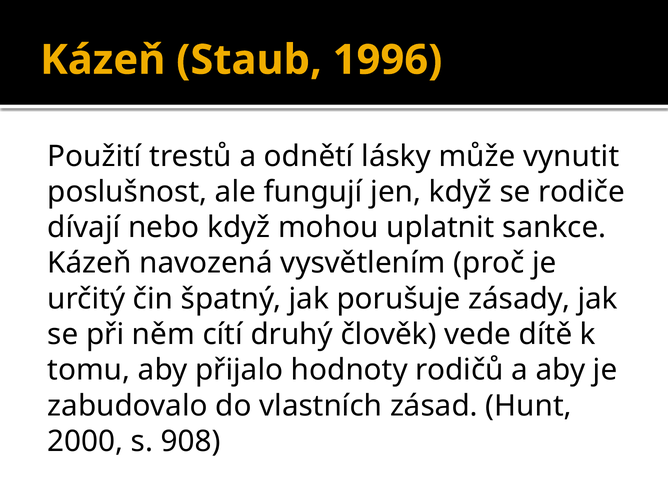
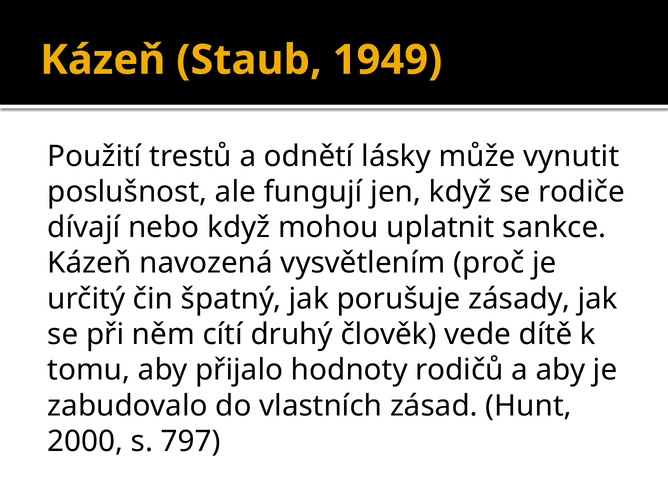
1996: 1996 -> 1949 (388, 60)
908: 908 -> 797 (191, 441)
